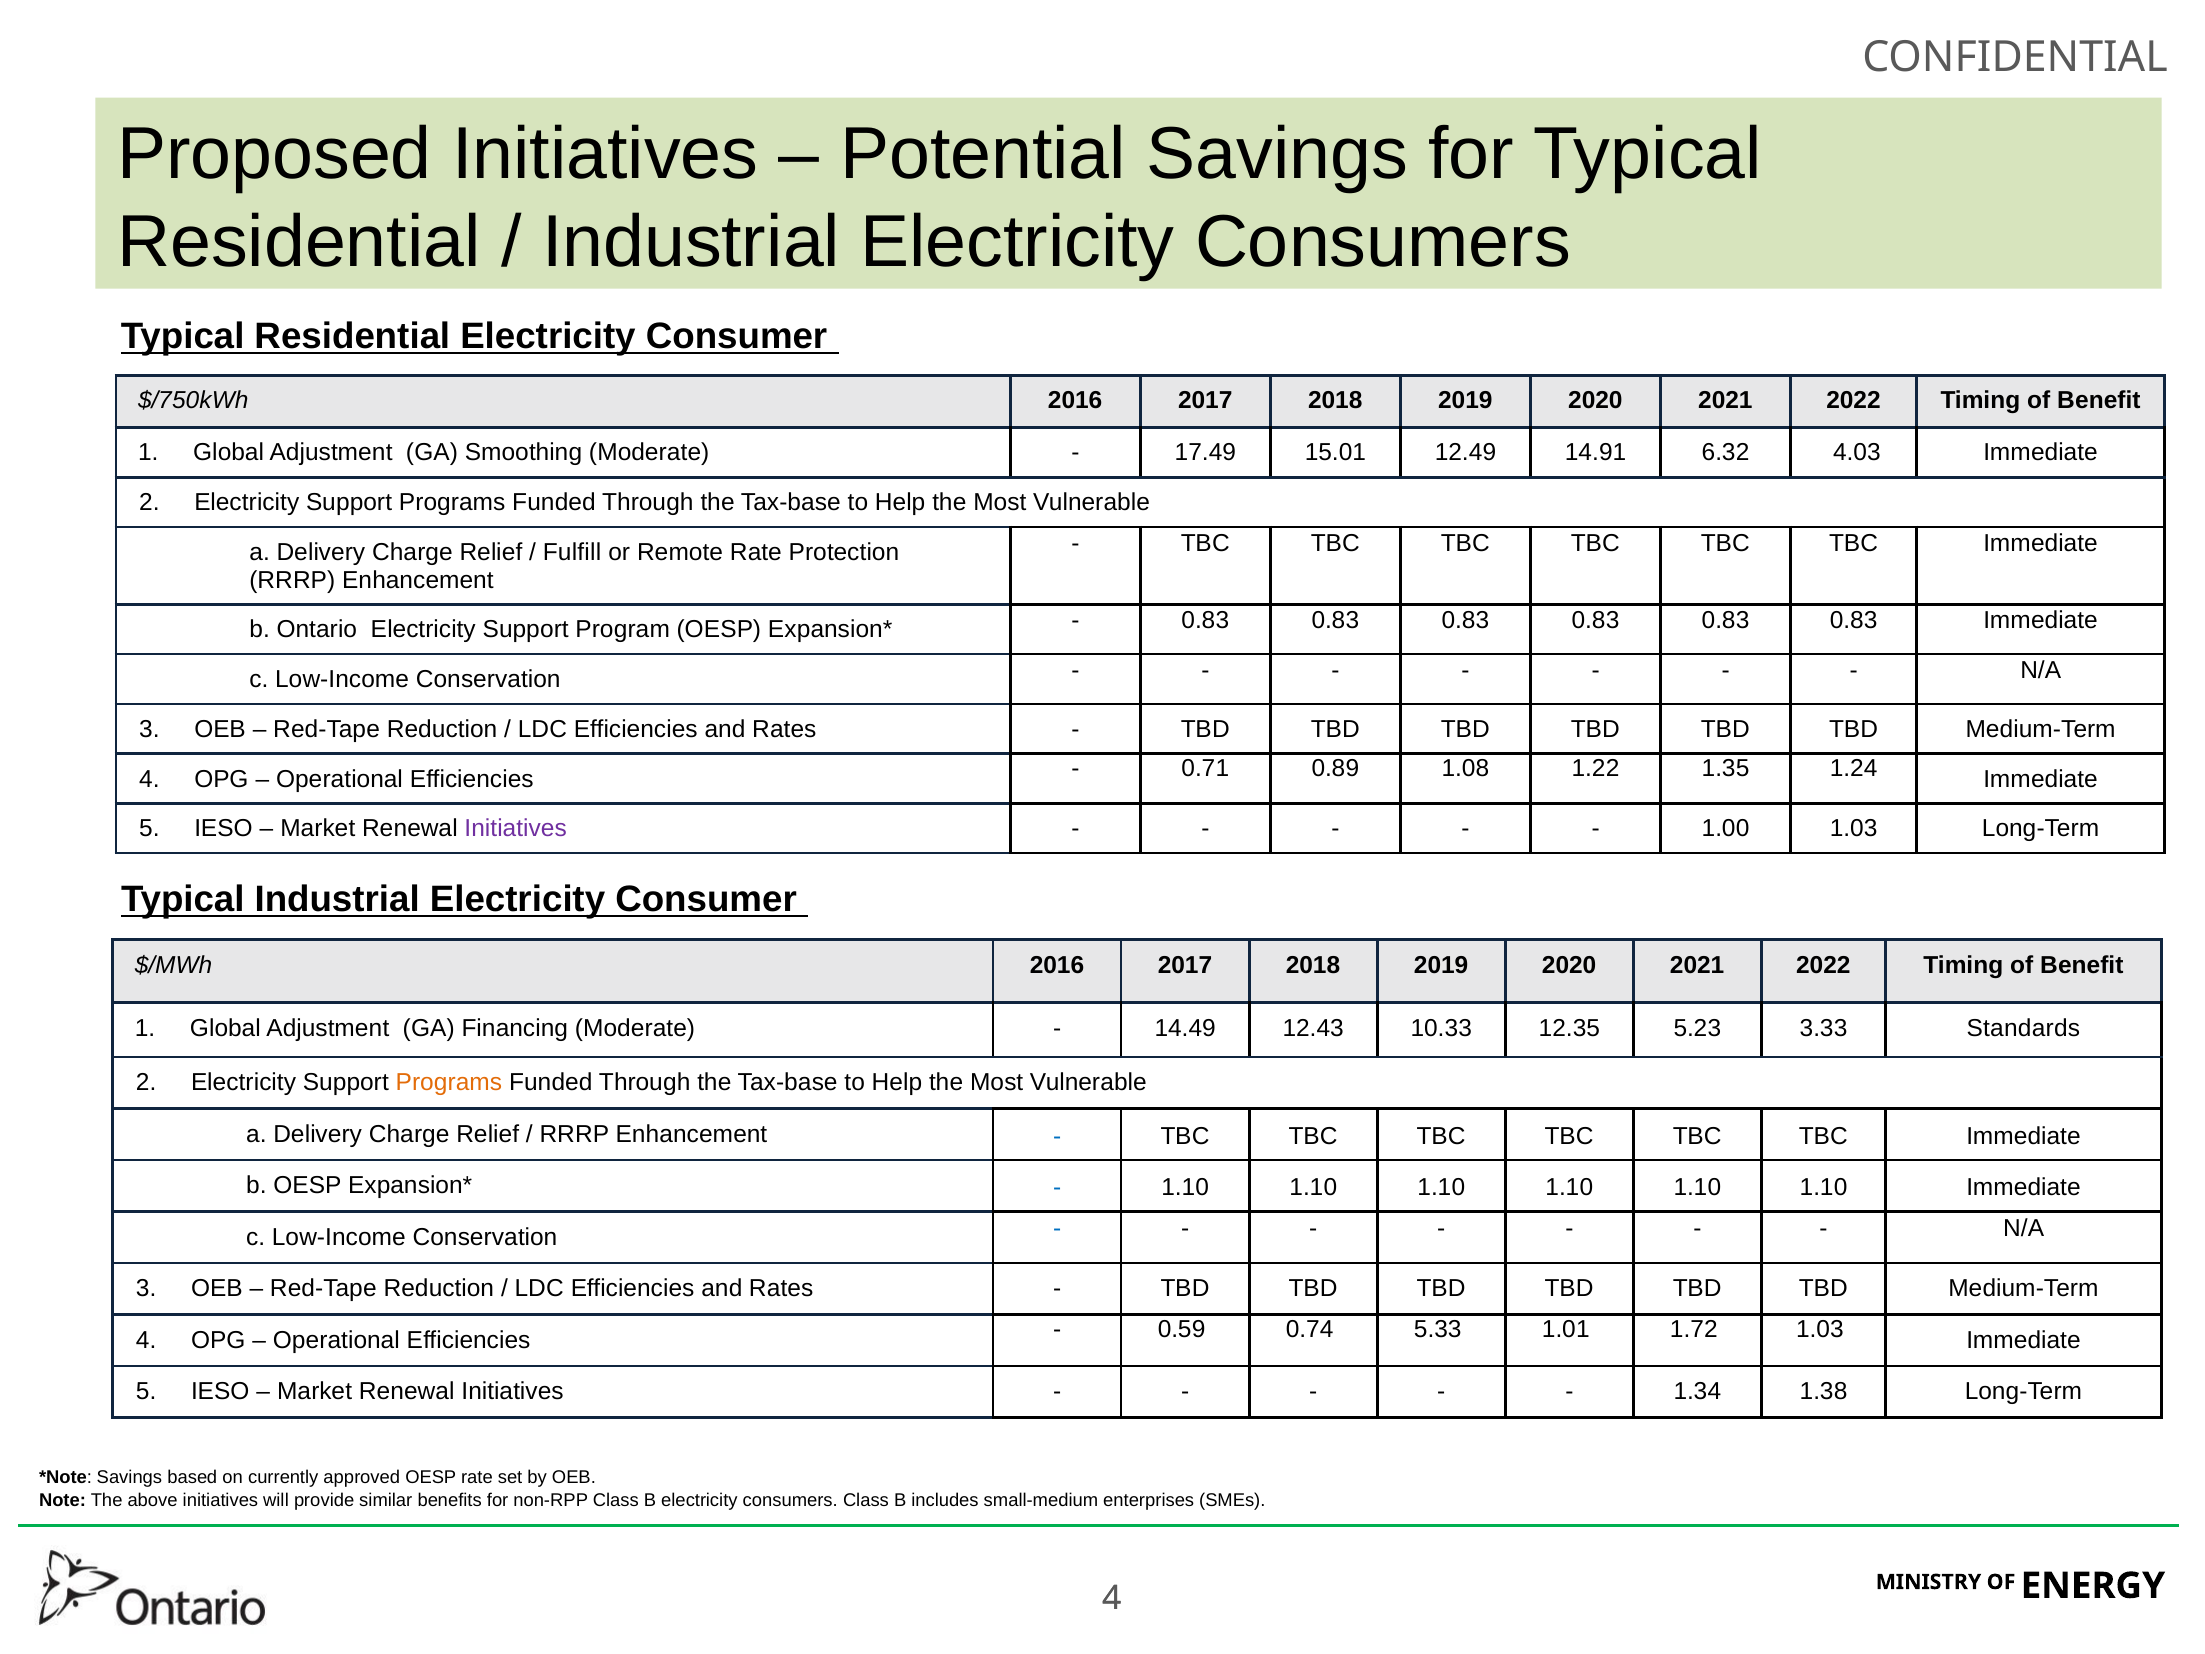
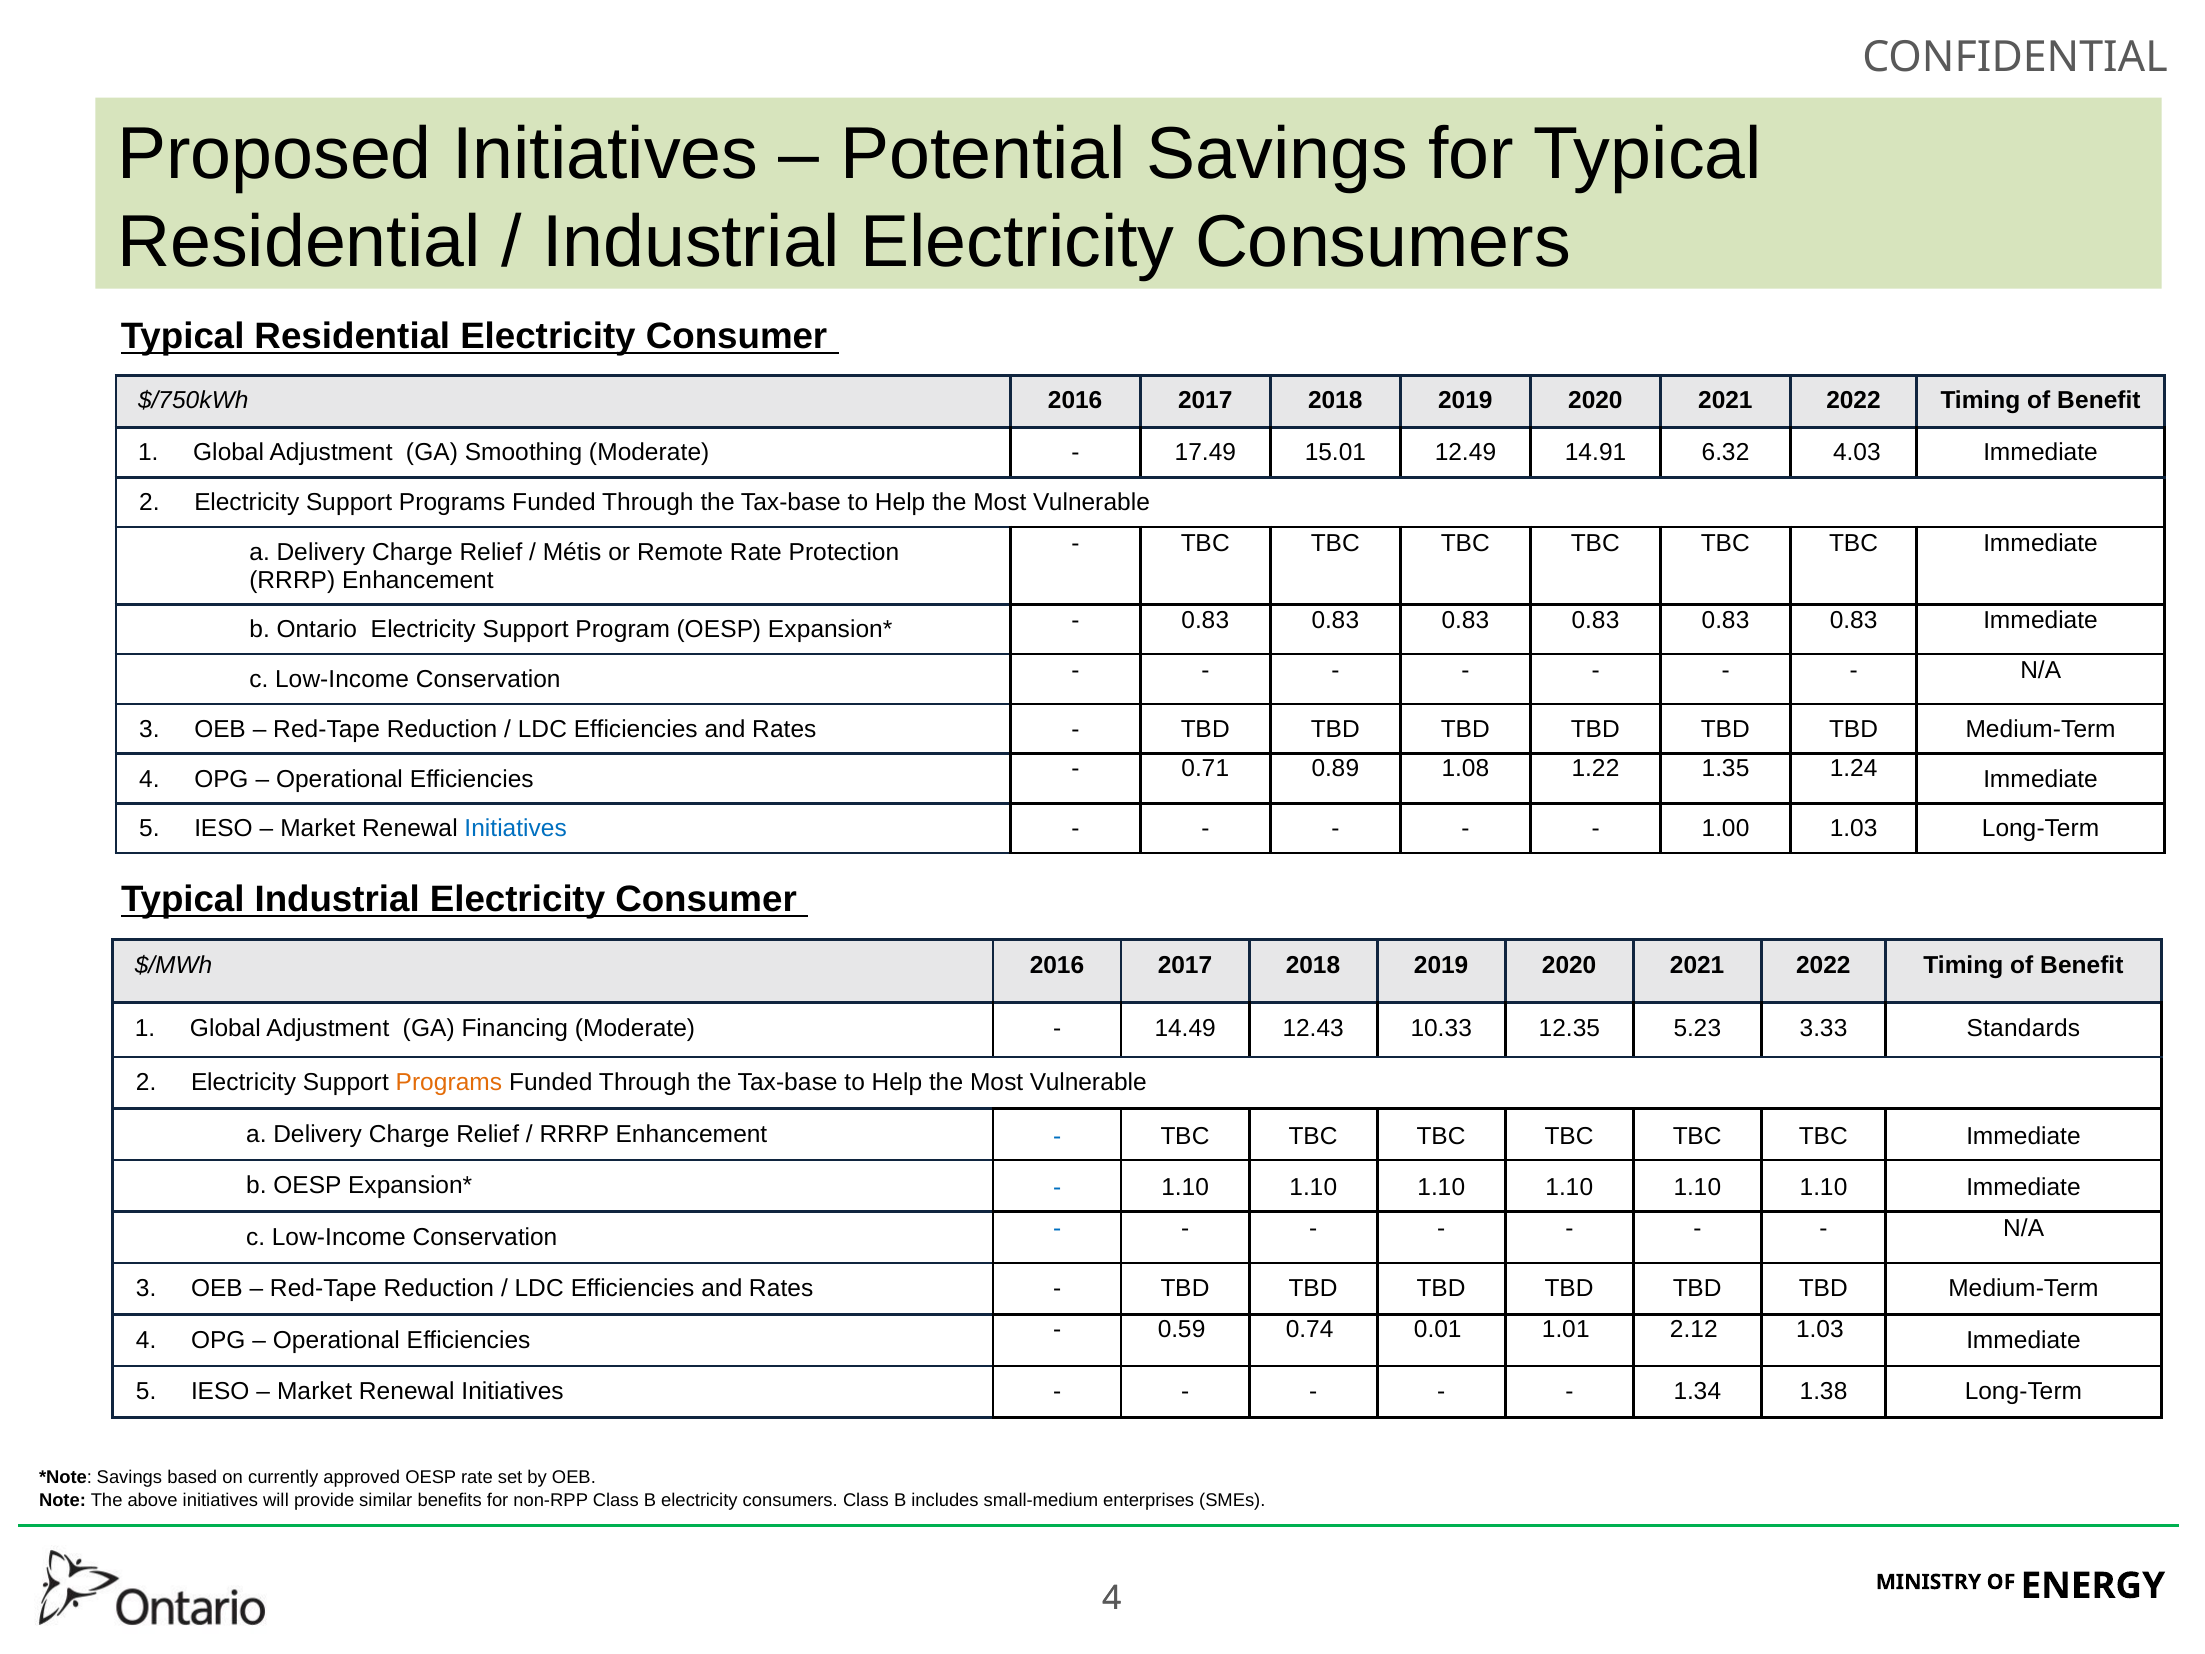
Fulfill: Fulfill -> Métis (572, 552)
Initiatives colour: purple -> blue (516, 829)
5.33: 5.33 -> 0.01 (1438, 1329)
1.72: 1.72 -> 2.12 (1694, 1329)
